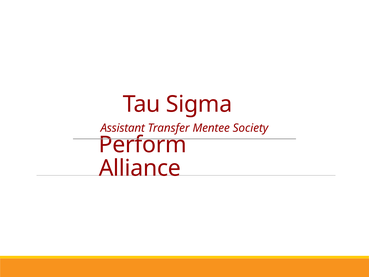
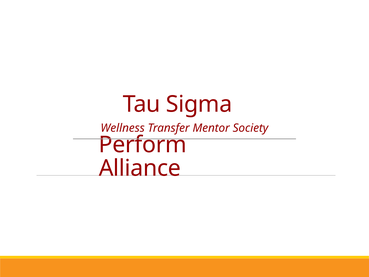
Assistant: Assistant -> Wellness (123, 128)
Mentee: Mentee -> Mentor (211, 128)
